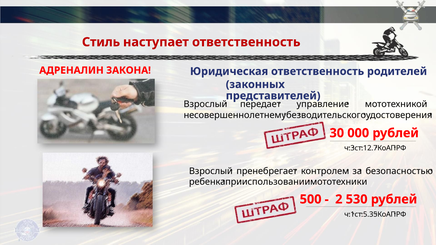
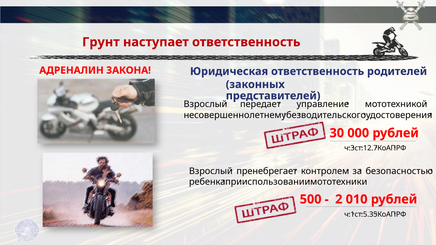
Стиль: Стиль -> Грунт (101, 42)
530: 530 -> 010 (357, 199)
